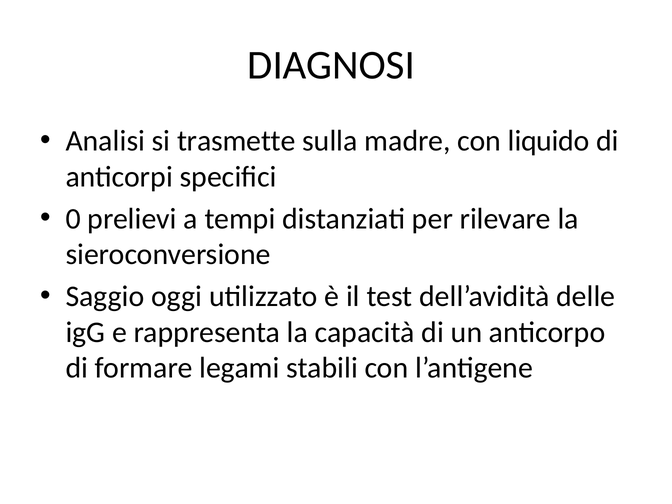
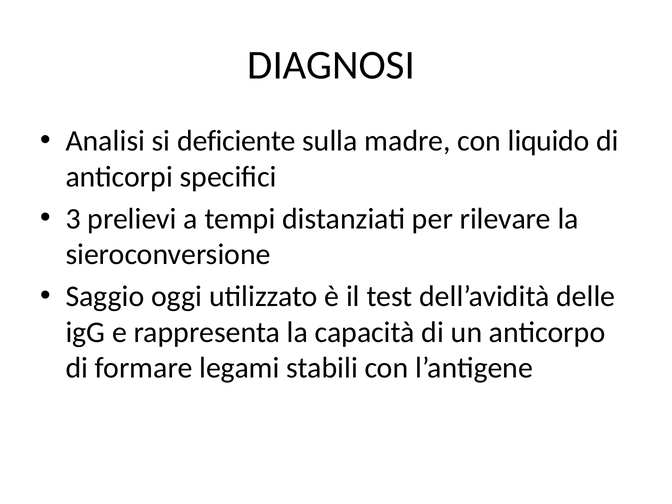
trasmette: trasmette -> deficiente (236, 141)
0: 0 -> 3 (73, 219)
